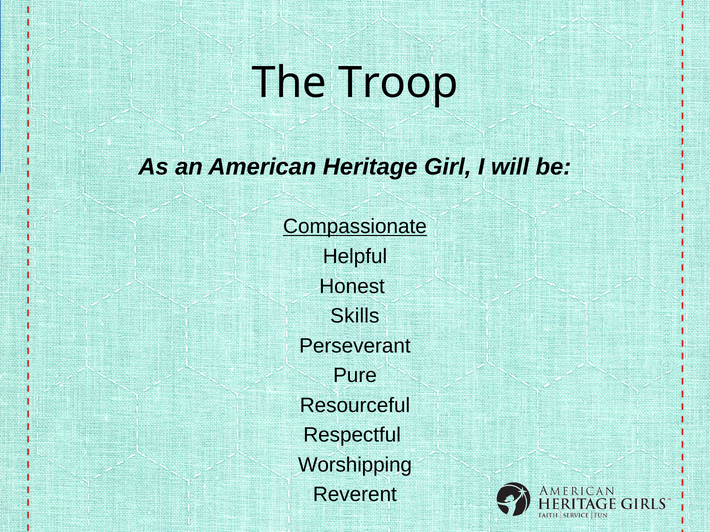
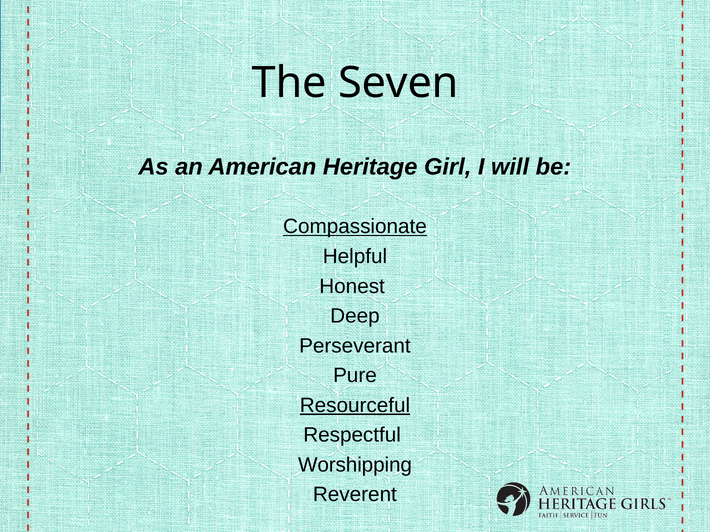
Troop: Troop -> Seven (398, 83)
Skills: Skills -> Deep (355, 316)
Resourceful underline: none -> present (355, 406)
